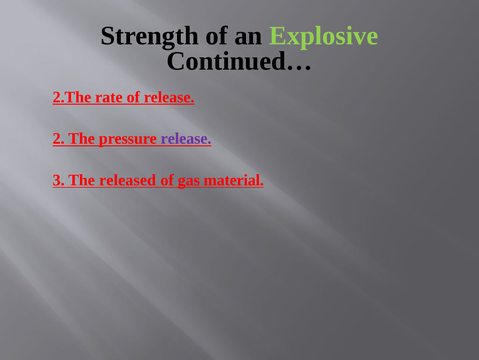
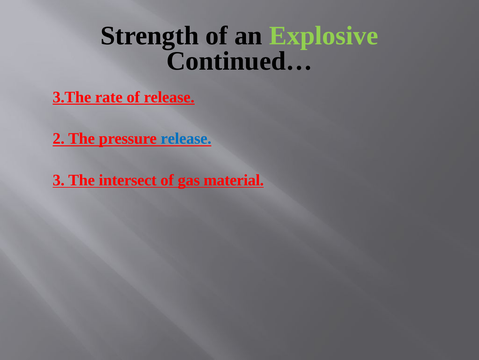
2.The: 2.The -> 3.The (72, 97)
release colour: purple -> blue (186, 138)
released: released -> intersect (128, 180)
